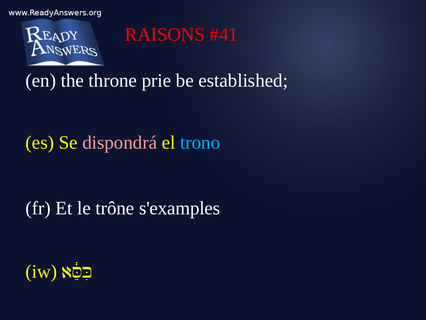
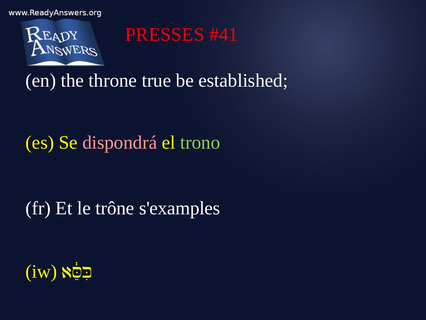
RAISONS: RAISONS -> PRESSES (165, 35)
prie: prie -> true (156, 80)
trono colour: light blue -> light green (200, 142)
